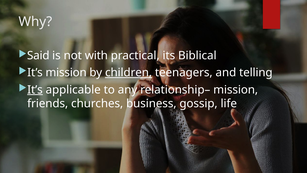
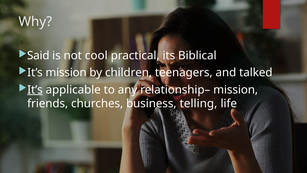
with: with -> cool (96, 56)
children underline: present -> none (129, 73)
telling: telling -> talked (256, 73)
gossip: gossip -> telling (198, 103)
